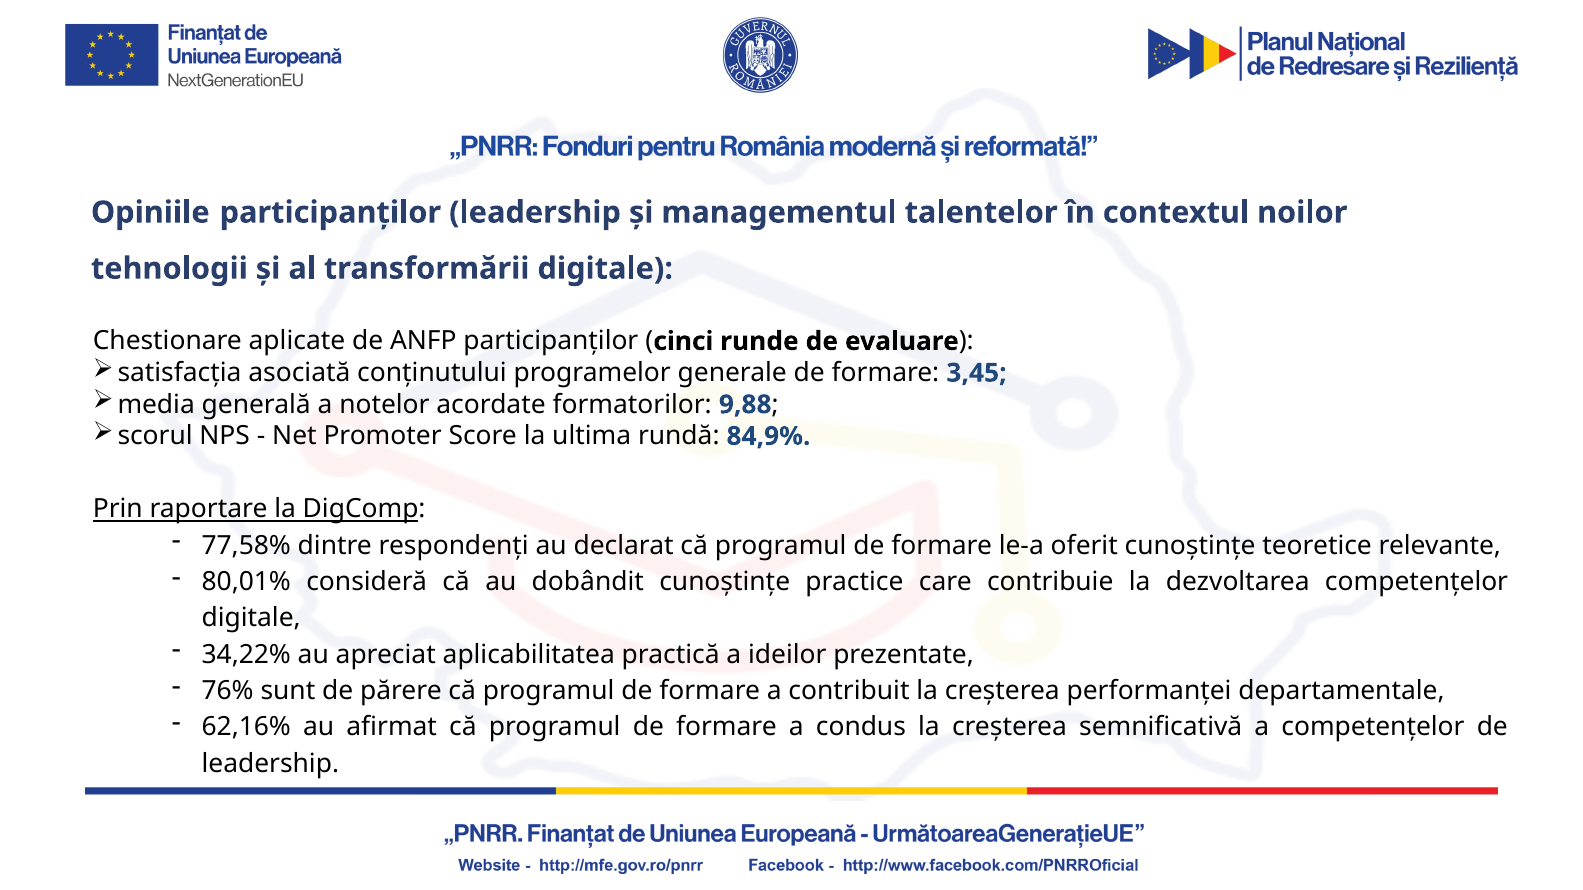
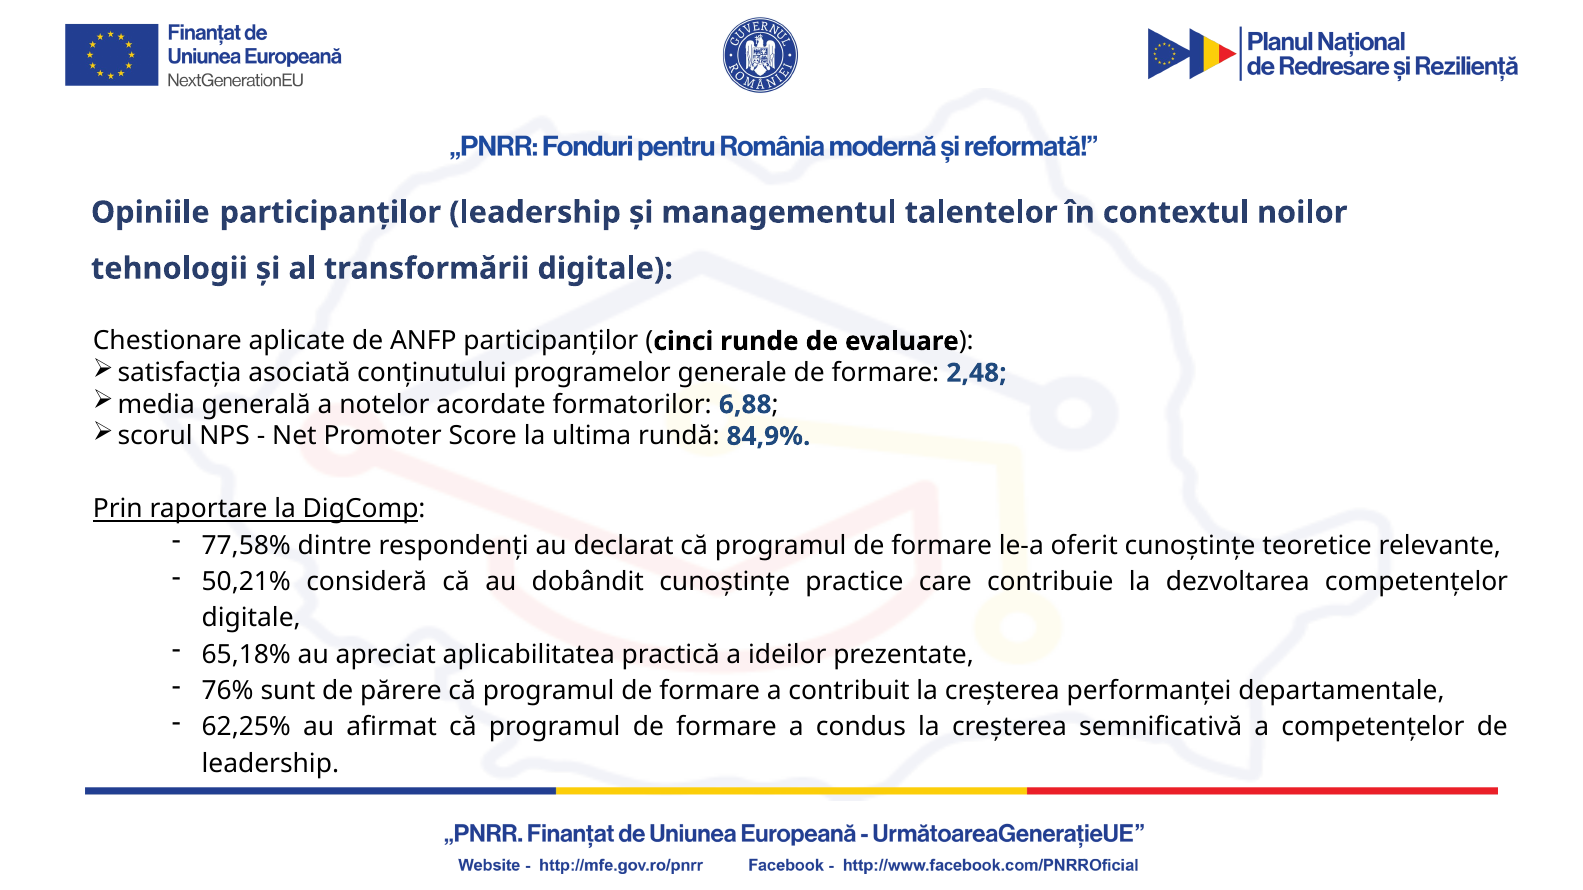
3,45: 3,45 -> 2,48 (977, 373)
9,88: 9,88 -> 6,88 (745, 405)
80,01%: 80,01% -> 50,21% (246, 582)
34,22%: 34,22% -> 65,18% (246, 655)
62,16%: 62,16% -> 62,25% (246, 728)
